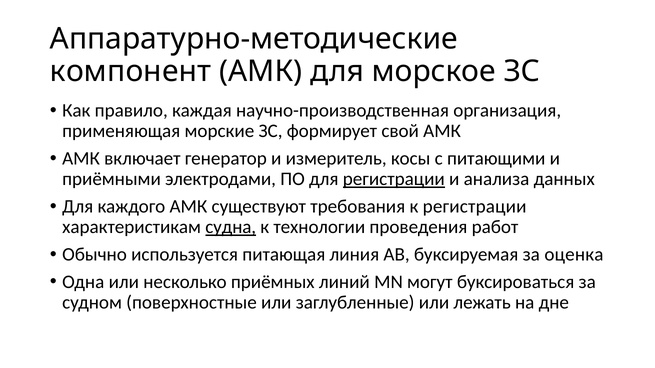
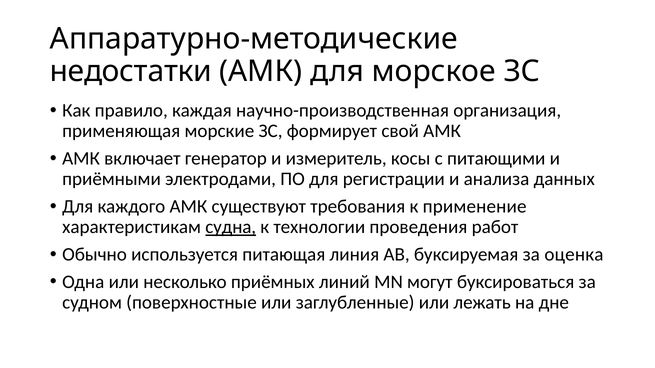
компонент: компонент -> недостатки (131, 71)
регистрации underline: present -> none (394, 179)
к регистрации: регистрации -> применение (475, 207)
